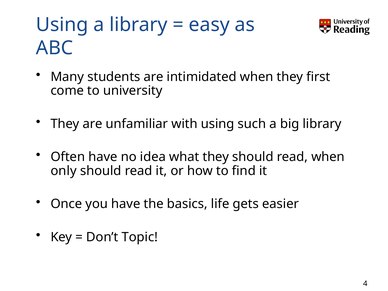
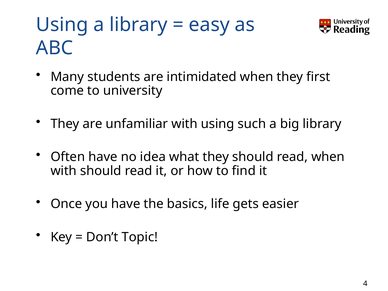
only: only -> with (64, 171)
